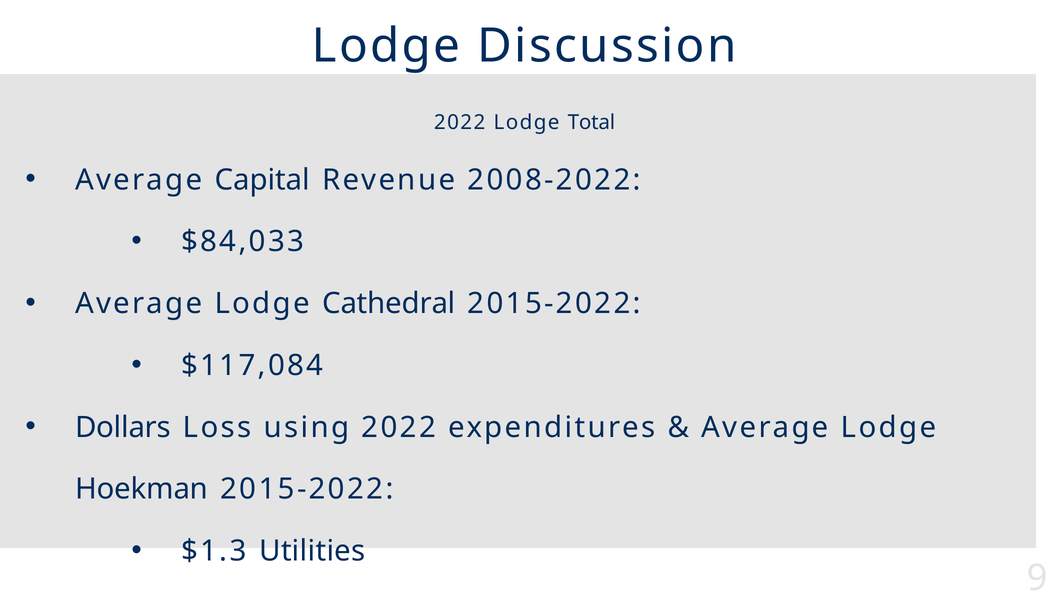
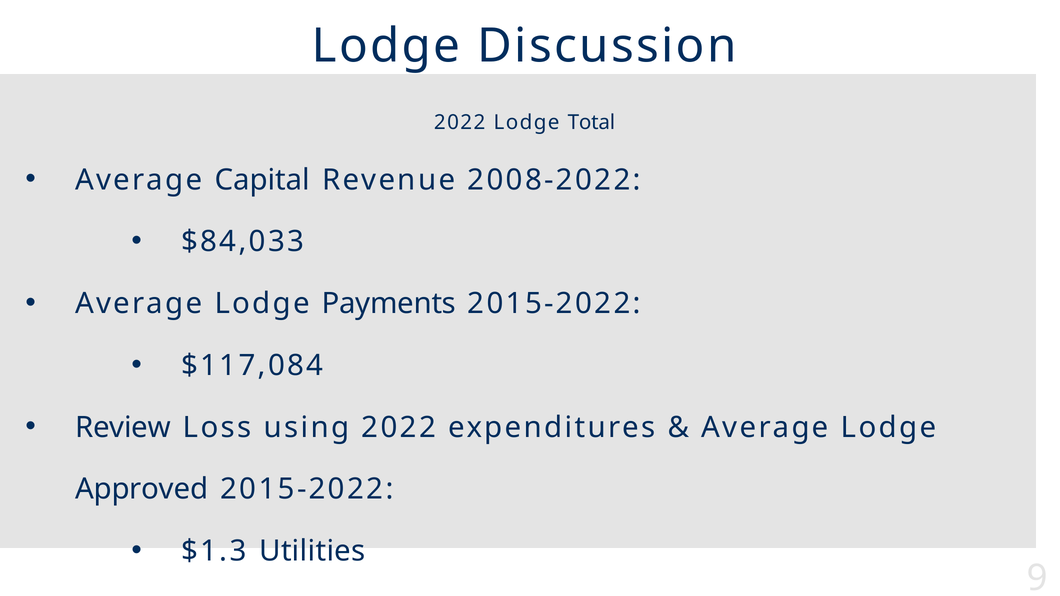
Cathedral: Cathedral -> Payments (389, 304)
Dollars: Dollars -> Review (123, 428)
Hoekman: Hoekman -> Approved (142, 489)
